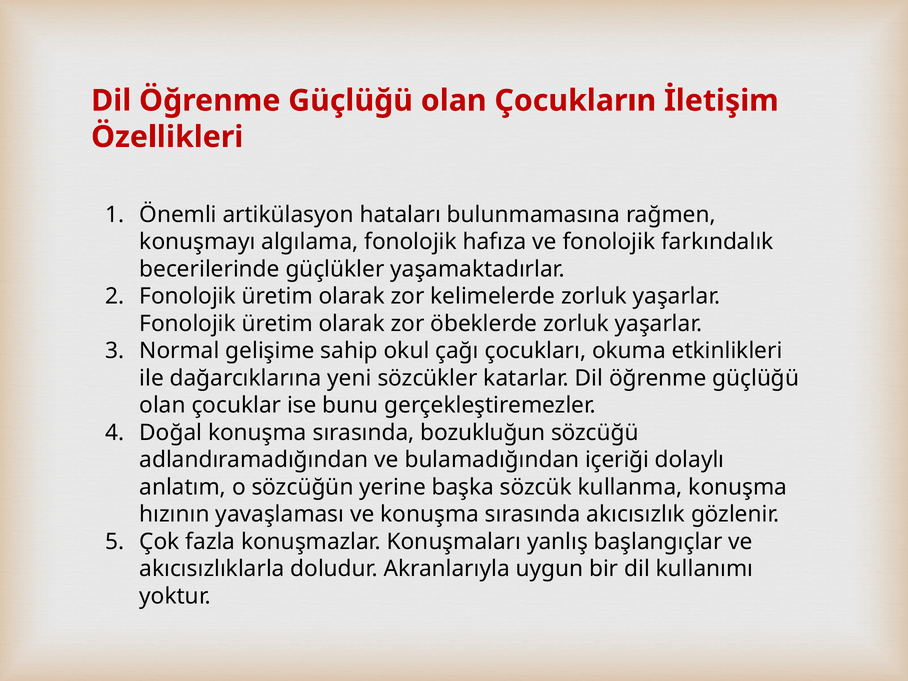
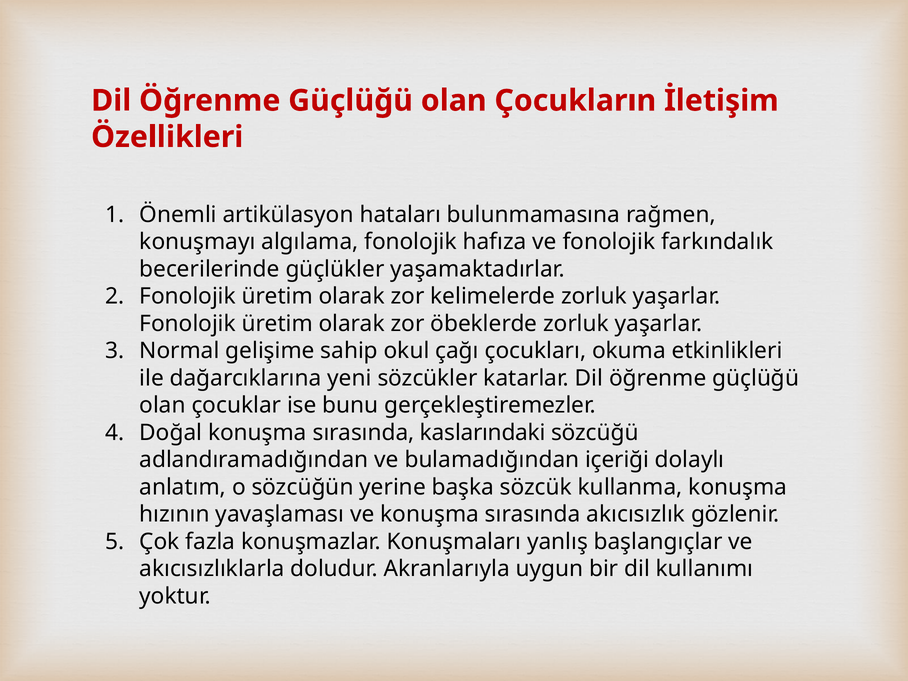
bozukluğun: bozukluğun -> kaslarındaki (483, 433)
